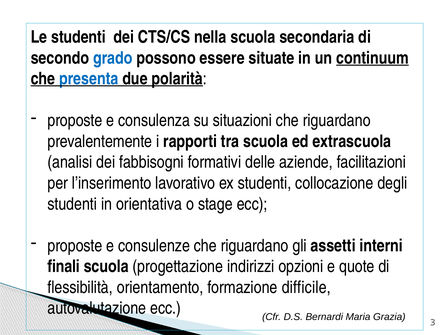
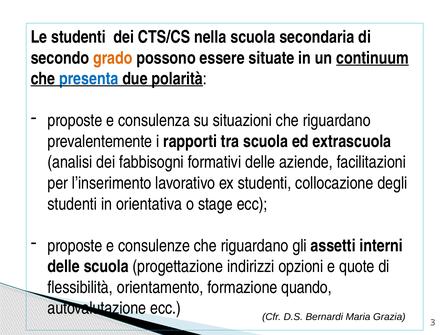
grado colour: blue -> orange (113, 58)
finali: finali -> delle (64, 266)
difficile: difficile -> quando (306, 287)
